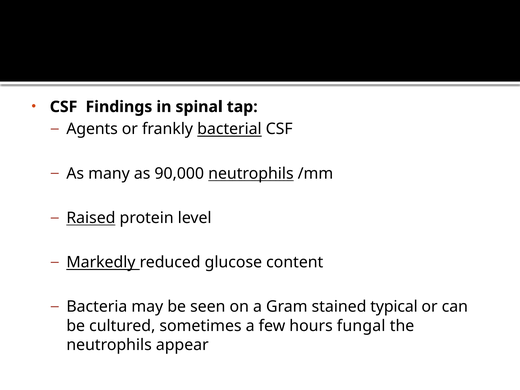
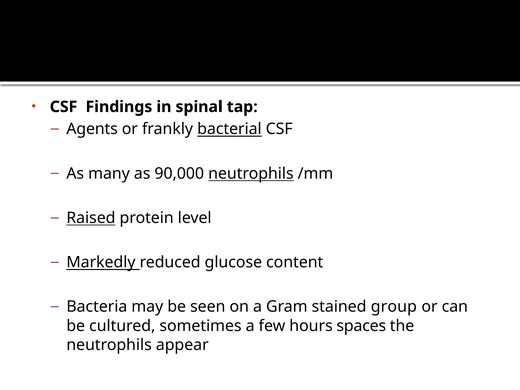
typical: typical -> group (394, 307)
fungal: fungal -> spaces (361, 326)
